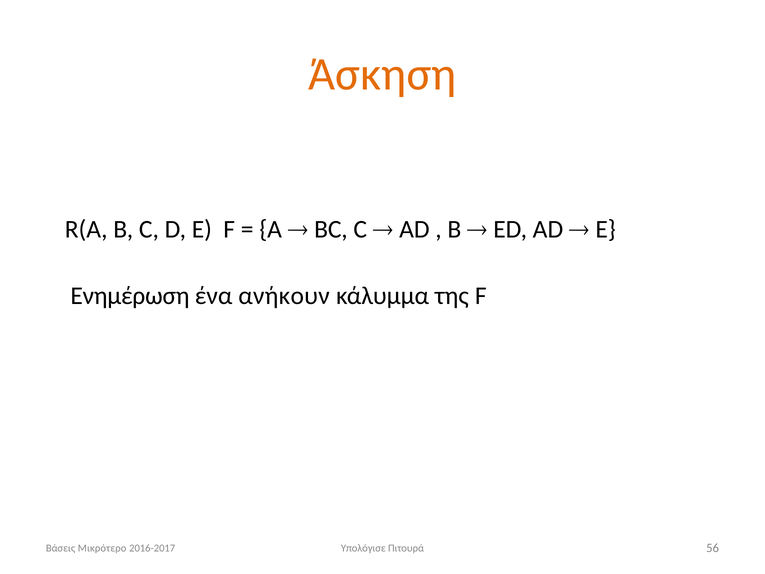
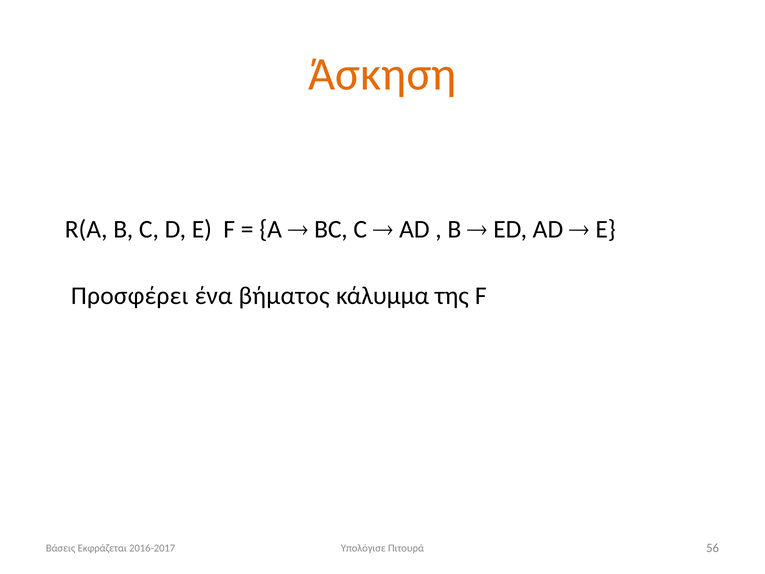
Ενημέρωση: Ενημέρωση -> Προσφέρει (130, 296)
ανήκουν: ανήκουν -> βήματος (284, 296)
Μικρότερο: Μικρότερο -> Εκφράζεται (102, 548)
